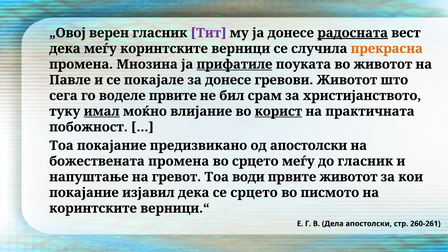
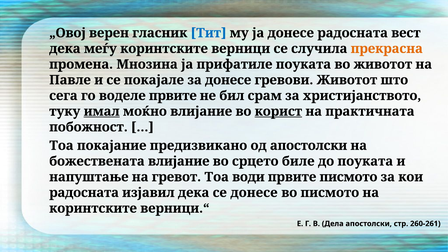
Тит colour: purple -> blue (209, 33)
радосната underline: present -> none (353, 33)
прифатиле underline: present -> none (234, 64)
божествената промена: промена -> влијание (179, 161)
срцето меѓу: меѓу -> биле (298, 161)
до гласник: гласник -> поуката (365, 161)
првите животот: животот -> писмото (349, 177)
покајание: покајание -> радосната (84, 193)
се срцето: срцето -> донесе (254, 193)
